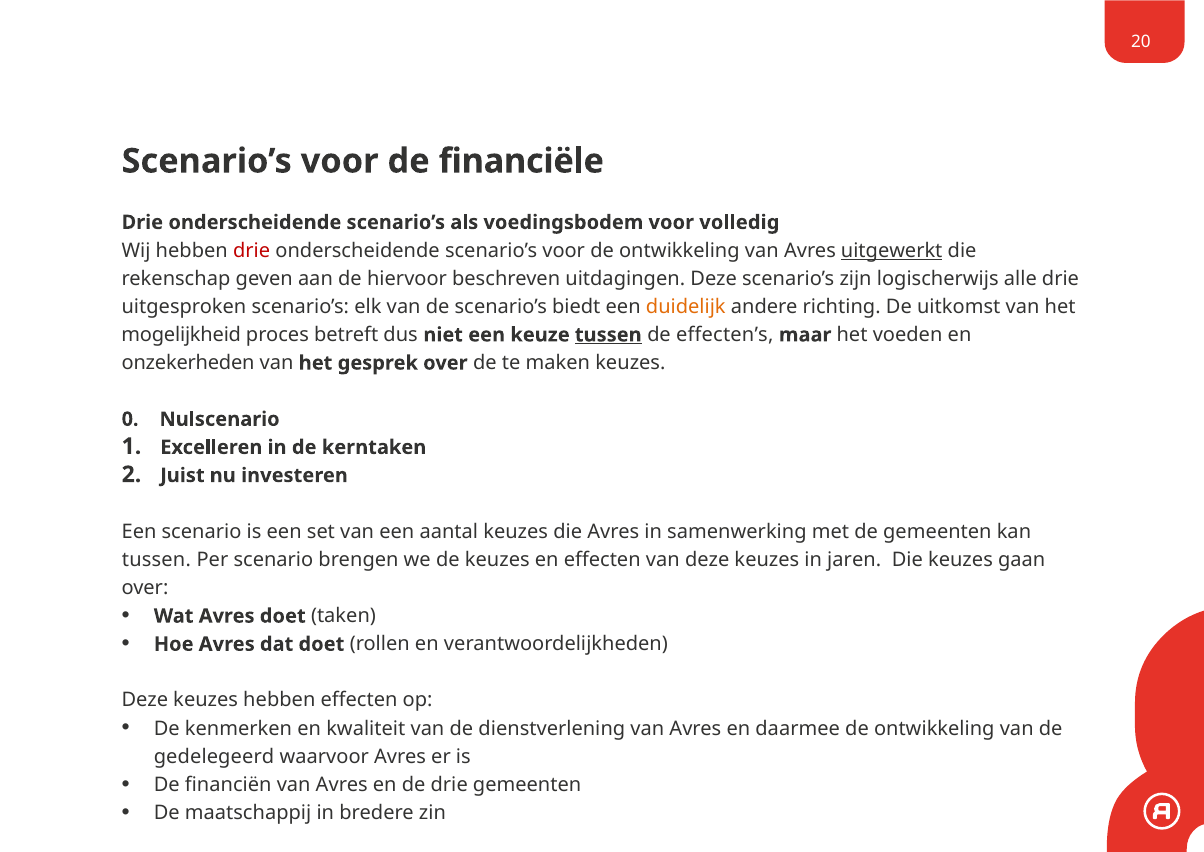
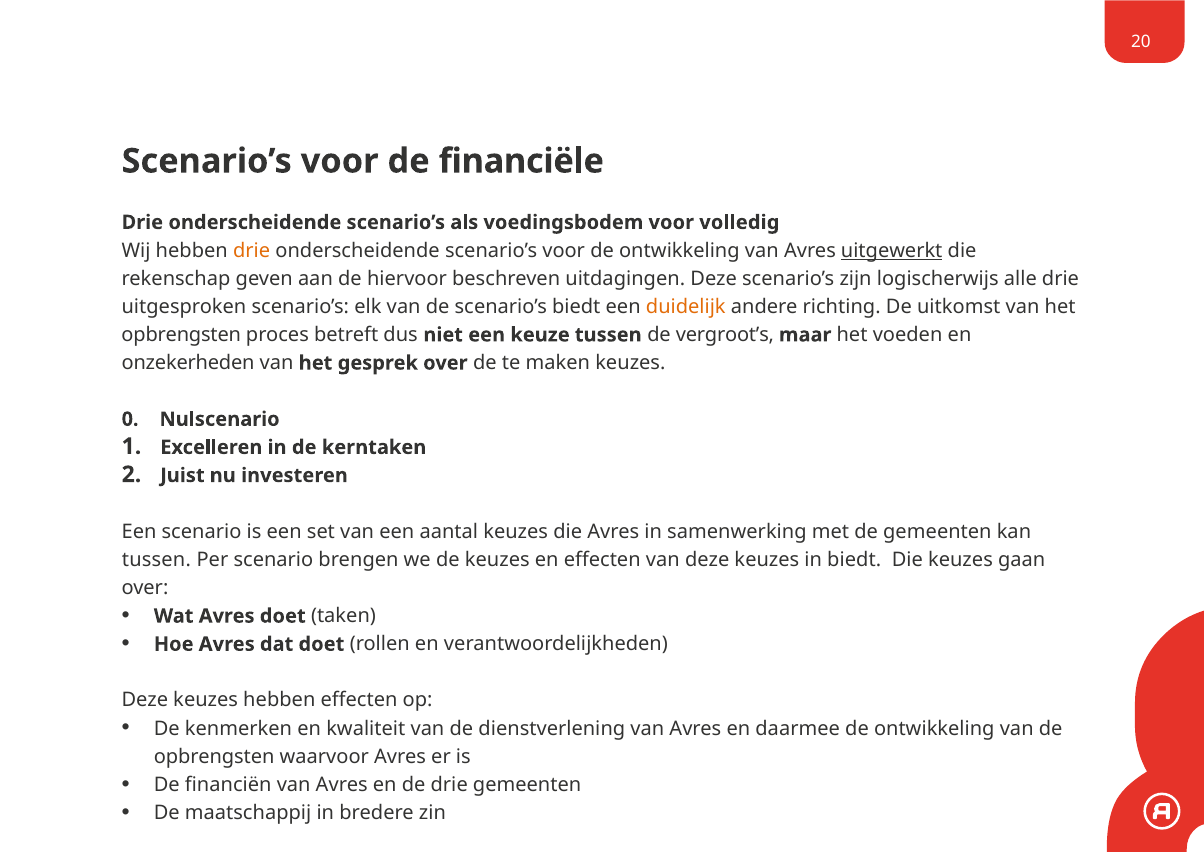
drie colour: red -> orange (252, 250)
mogelijkheid: mogelijkheid -> opbrengsten (181, 335)
tussen underline: present -> none (608, 335)
effecten’s: effecten’s -> vergroot’s (725, 335)
in jaren: jaren -> biedt (854, 559)
gedelegeerd: gedelegeerd -> opbrengsten (214, 756)
